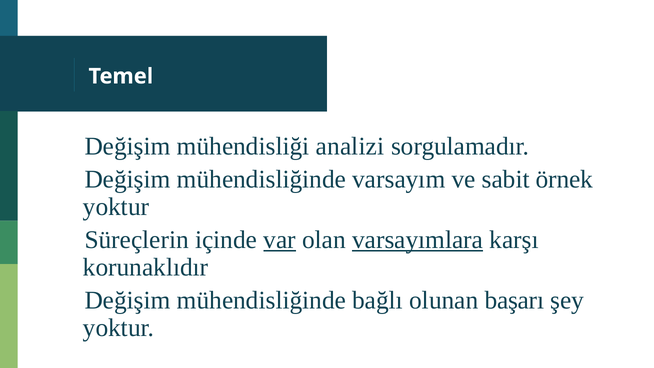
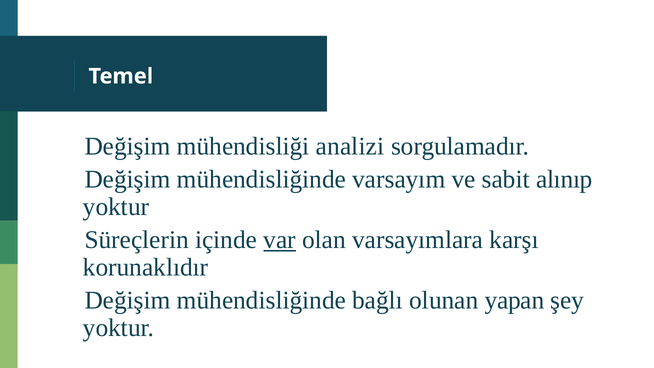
örnek: örnek -> alınıp (564, 179)
varsayımlara underline: present -> none (418, 240)
başarı: başarı -> yapan (514, 300)
